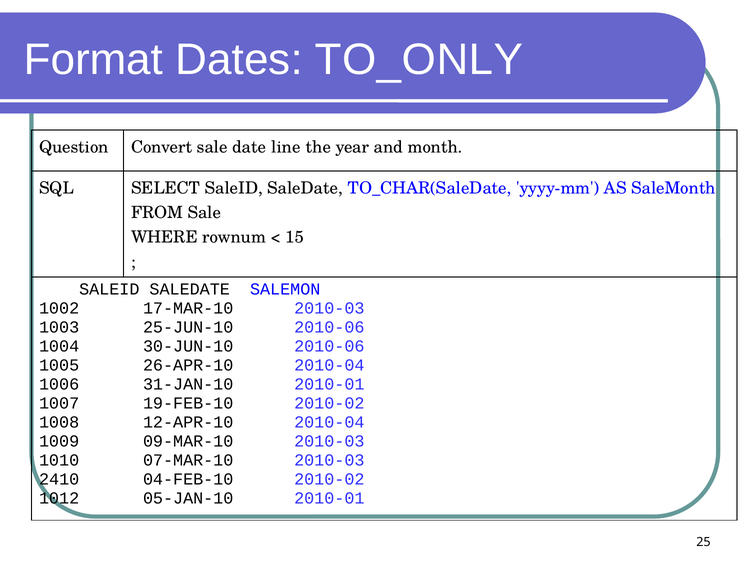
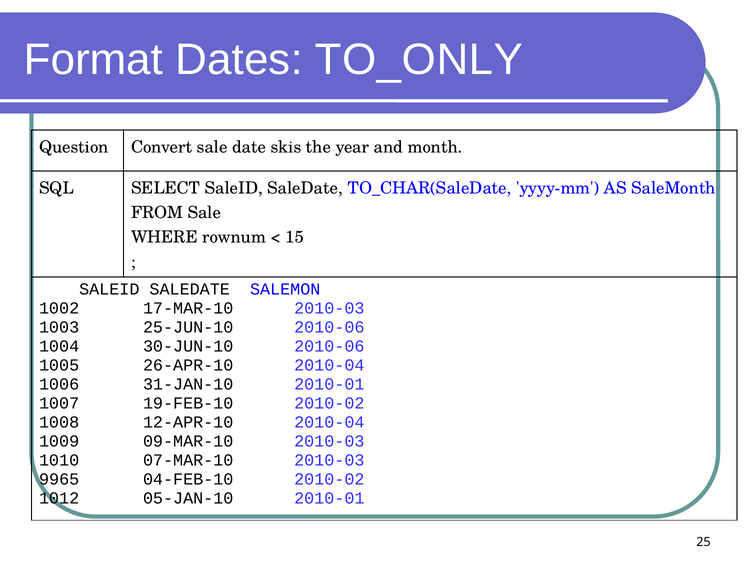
line: line -> skis (286, 147)
2410: 2410 -> 9965 (59, 479)
